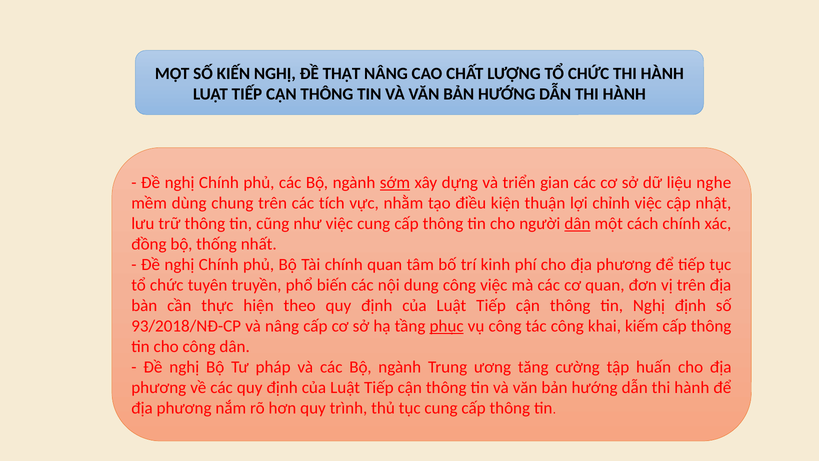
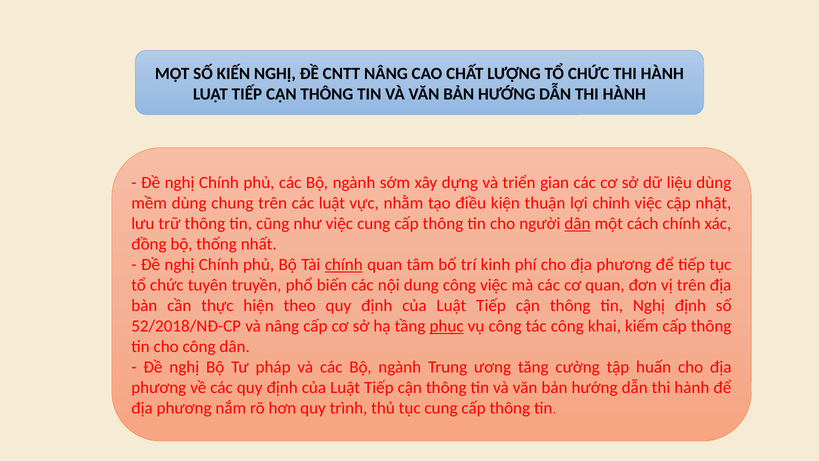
THẬT: THẬT -> CNTT (341, 73)
sớm underline: present -> none (395, 183)
liệu nghe: nghe -> dùng (714, 183)
các tích: tích -> luật (332, 203)
chính underline: none -> present (344, 265)
93/2018/NĐ-CP: 93/2018/NĐ-CP -> 52/2018/NĐ-CP (186, 326)
